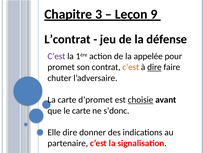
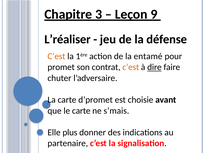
L’contrat: L’contrat -> L’réaliser (68, 39)
C’est colour: purple -> orange (56, 56)
appelée: appelée -> entamé (148, 56)
choisie underline: present -> none (141, 99)
s’donc: s’donc -> s’mais (116, 110)
Elle dire: dire -> plus (70, 132)
